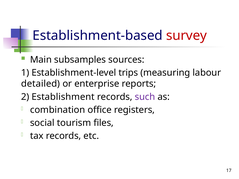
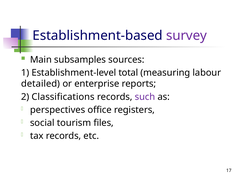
survey colour: red -> purple (186, 36)
trips: trips -> total (128, 73)
Establishment: Establishment -> Classifications (63, 97)
combination: combination -> perspectives (58, 110)
